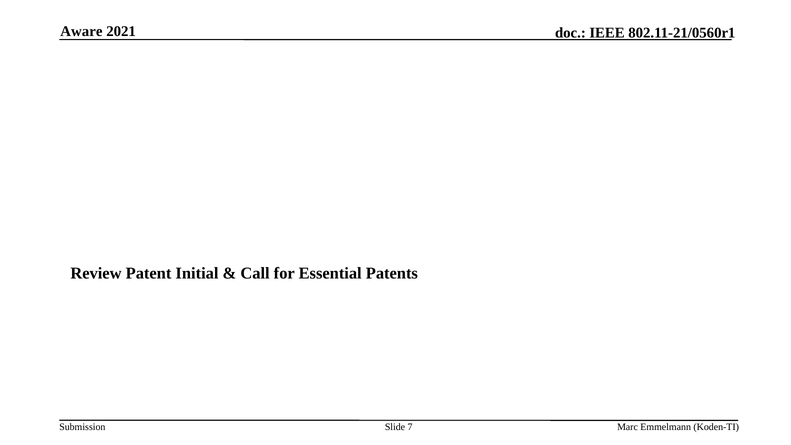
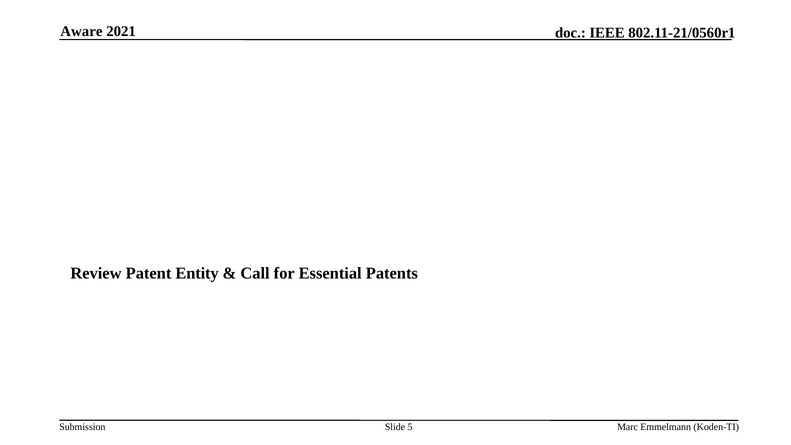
Initial: Initial -> Entity (197, 273)
7: 7 -> 5 (410, 427)
